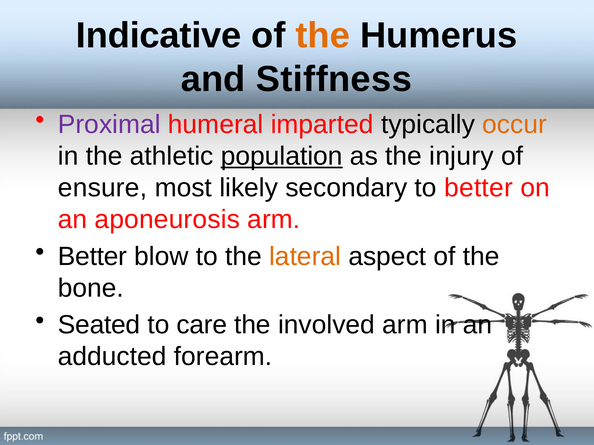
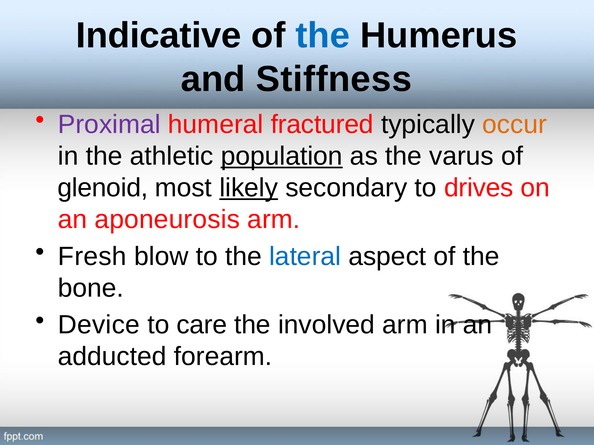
the colour: orange -> blue (323, 36)
imparted: imparted -> fractured (322, 125)
injury: injury -> varus (462, 156)
ensure: ensure -> glenoid (103, 188)
likely underline: none -> present (249, 188)
to better: better -> drives (479, 188)
Better: Better -> Fresh (92, 257)
lateral colour: orange -> blue (305, 257)
Seated: Seated -> Device (99, 325)
